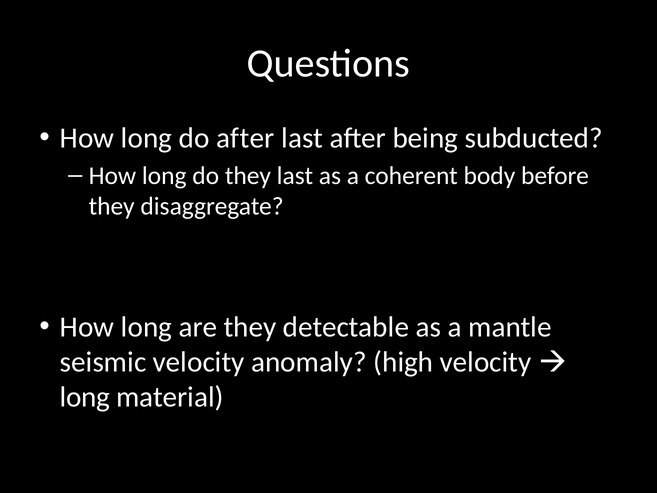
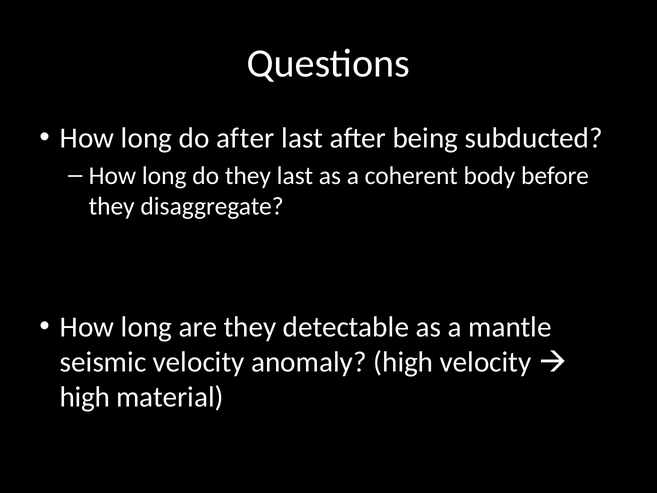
long: long -> high (85, 397)
